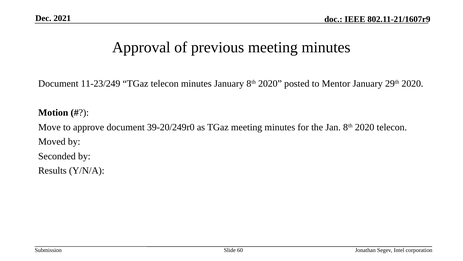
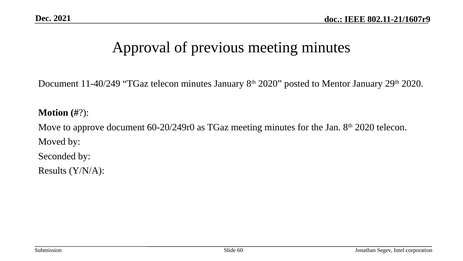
11-23/249: 11-23/249 -> 11-40/249 (101, 83)
39-20/249r0: 39-20/249r0 -> 60-20/249r0 (171, 127)
